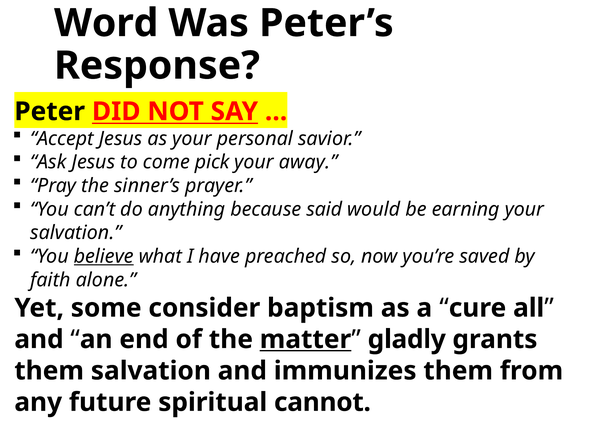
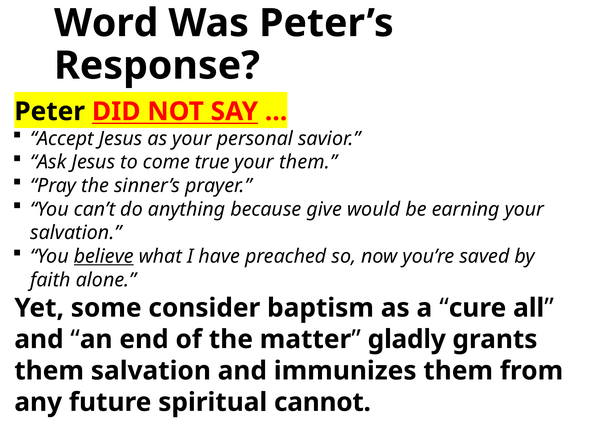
pick: pick -> true (212, 162)
your away: away -> them (308, 162)
said: said -> give (324, 210)
matter underline: present -> none (305, 340)
